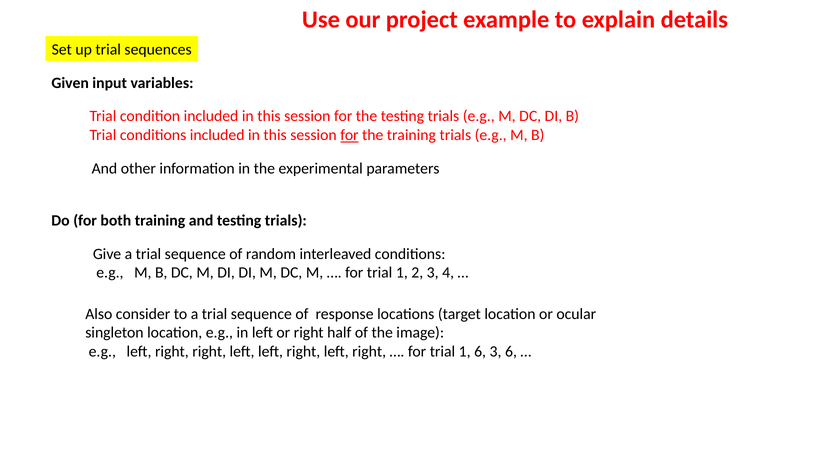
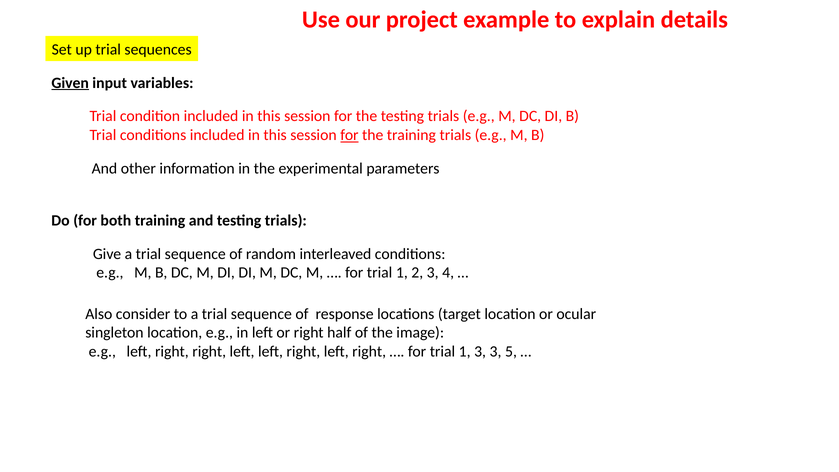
Given underline: none -> present (70, 83)
1 6: 6 -> 3 (480, 352)
3 6: 6 -> 5 (511, 352)
